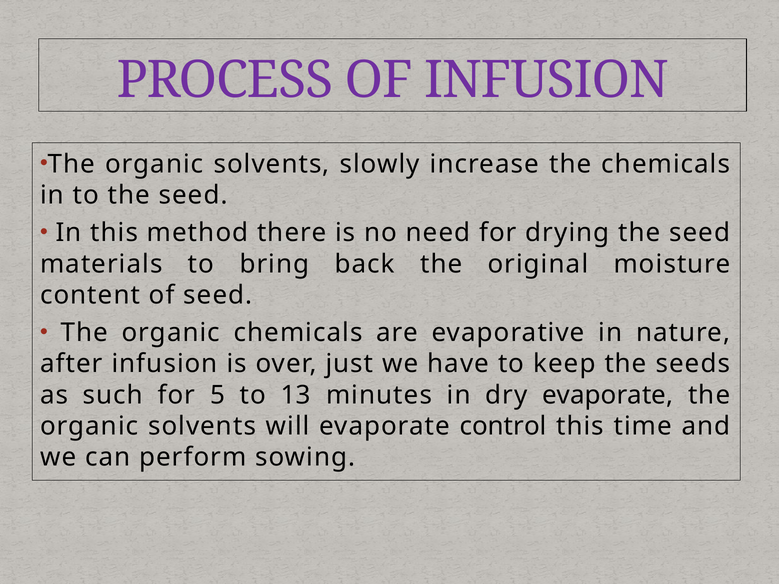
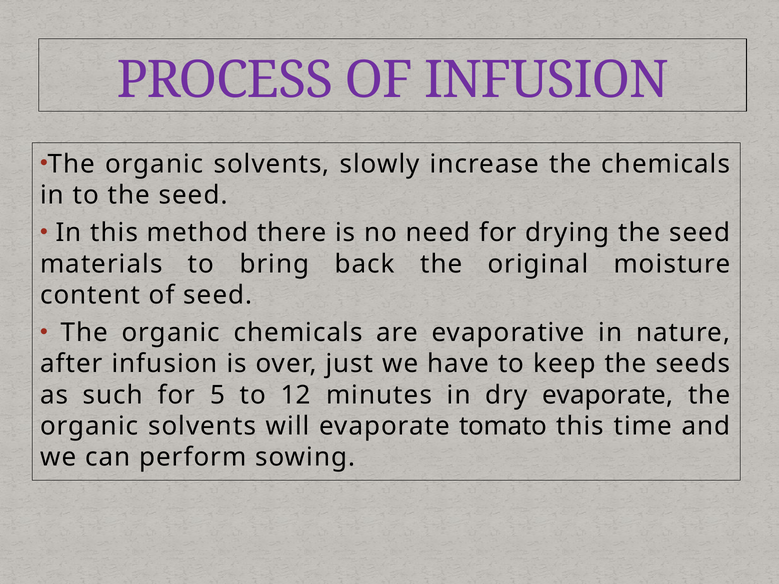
13: 13 -> 12 (296, 395)
control: control -> tomato (503, 426)
